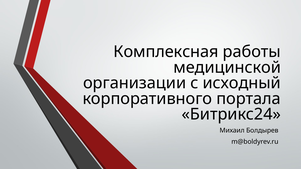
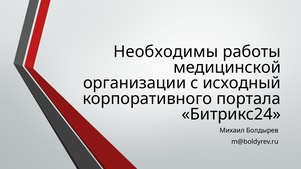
Комплексная: Комплексная -> Необходимы (166, 52)
